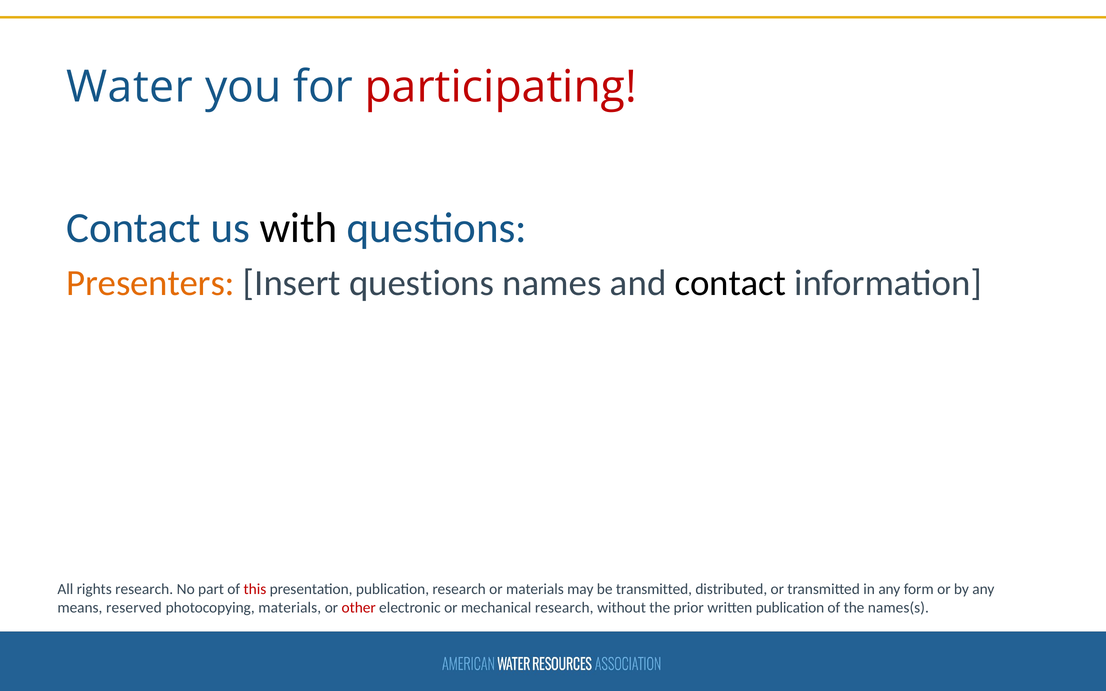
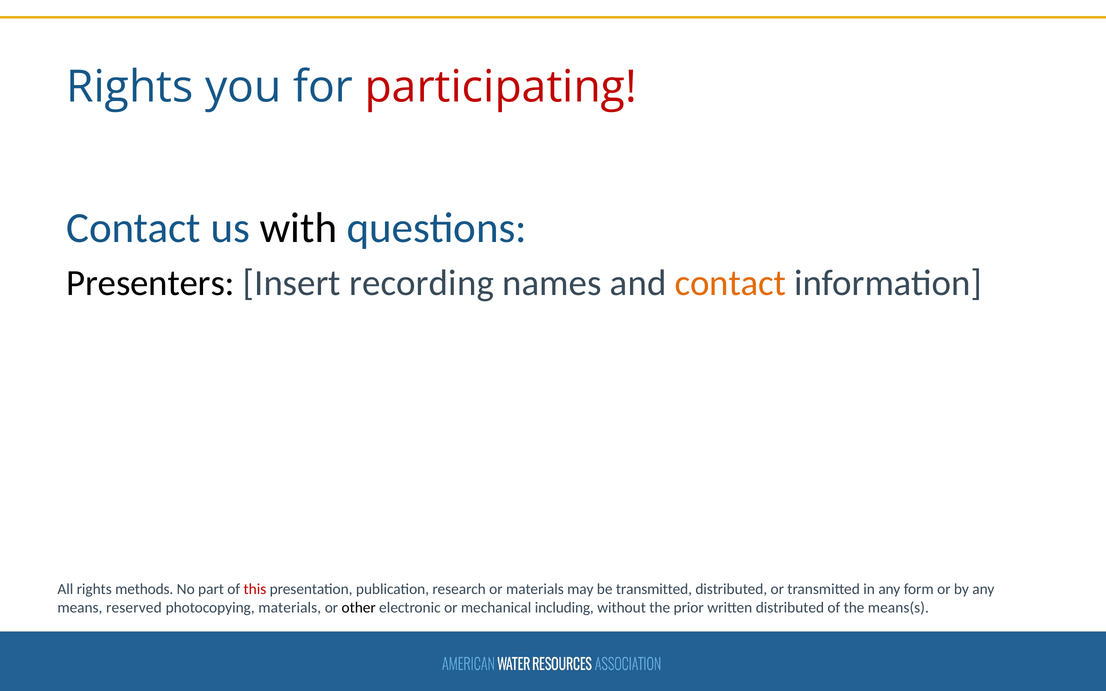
Water: Water -> Rights (130, 87)
Presenters colour: orange -> black (151, 283)
Insert questions: questions -> recording (421, 283)
contact colour: black -> orange (730, 283)
rights research: research -> methods (144, 590)
other colour: red -> black (359, 608)
mechanical research: research -> including (564, 608)
written publication: publication -> distributed (790, 608)
names(s: names(s -> means(s (898, 608)
